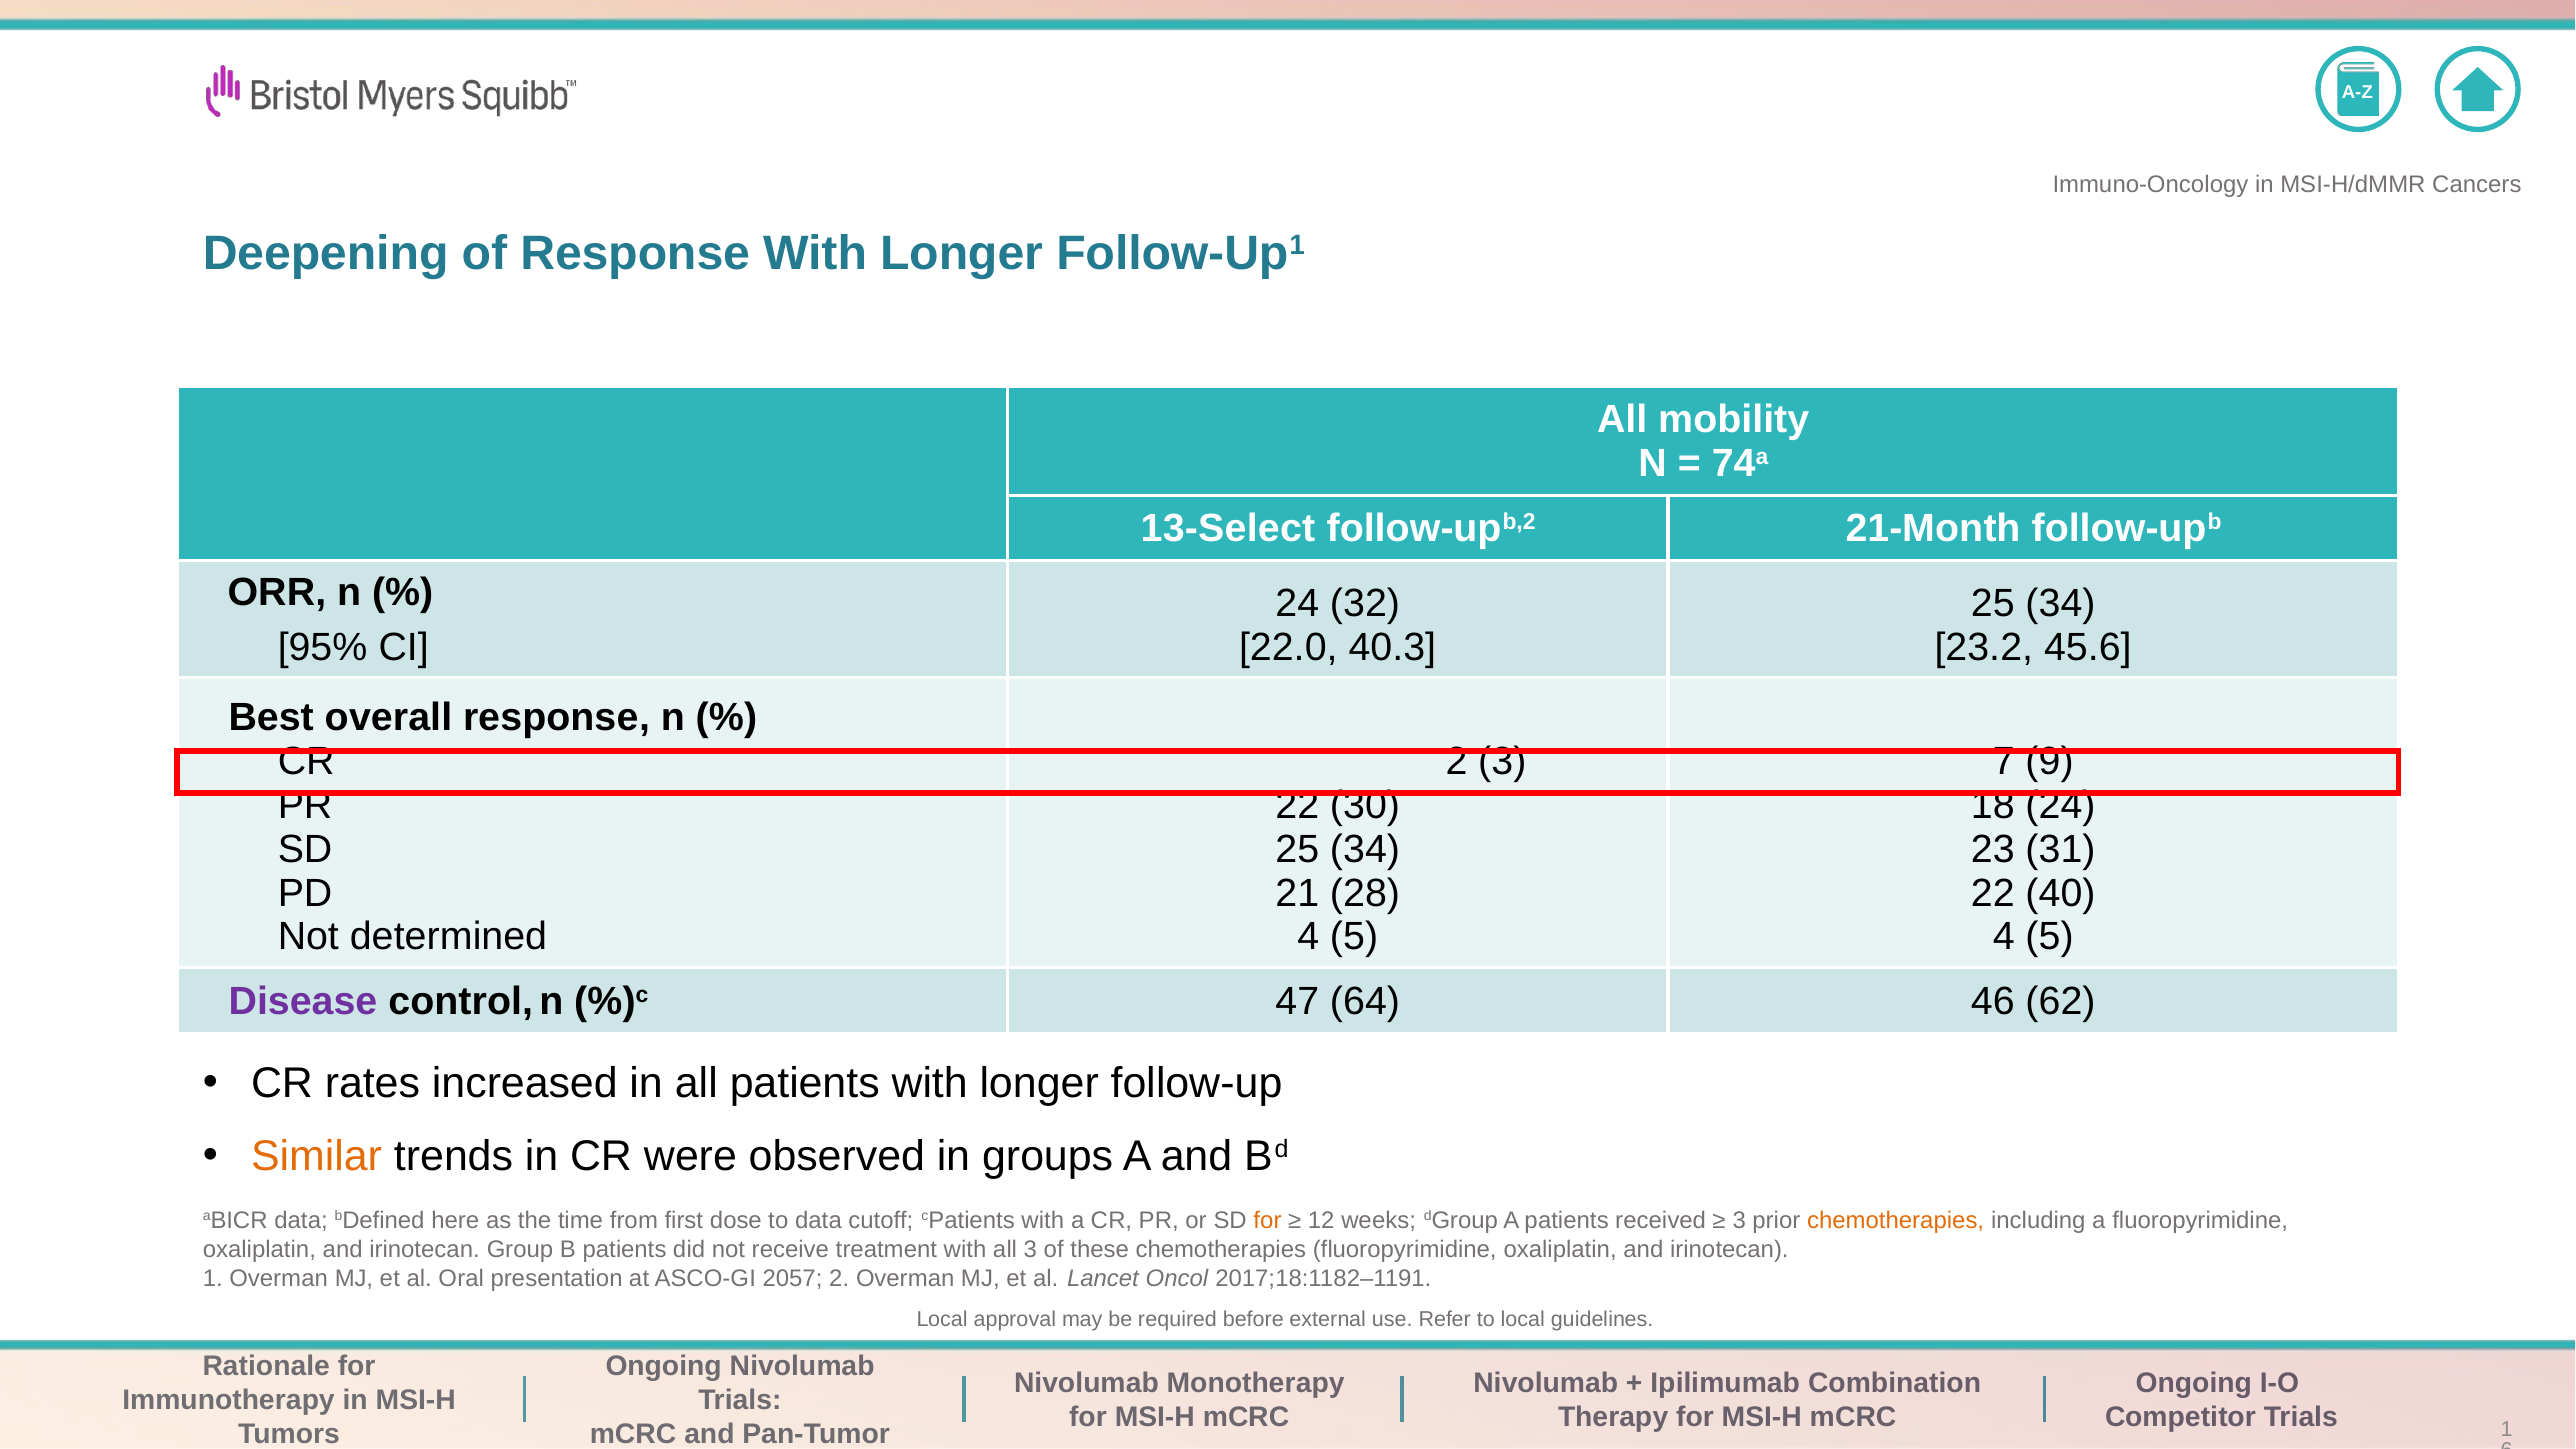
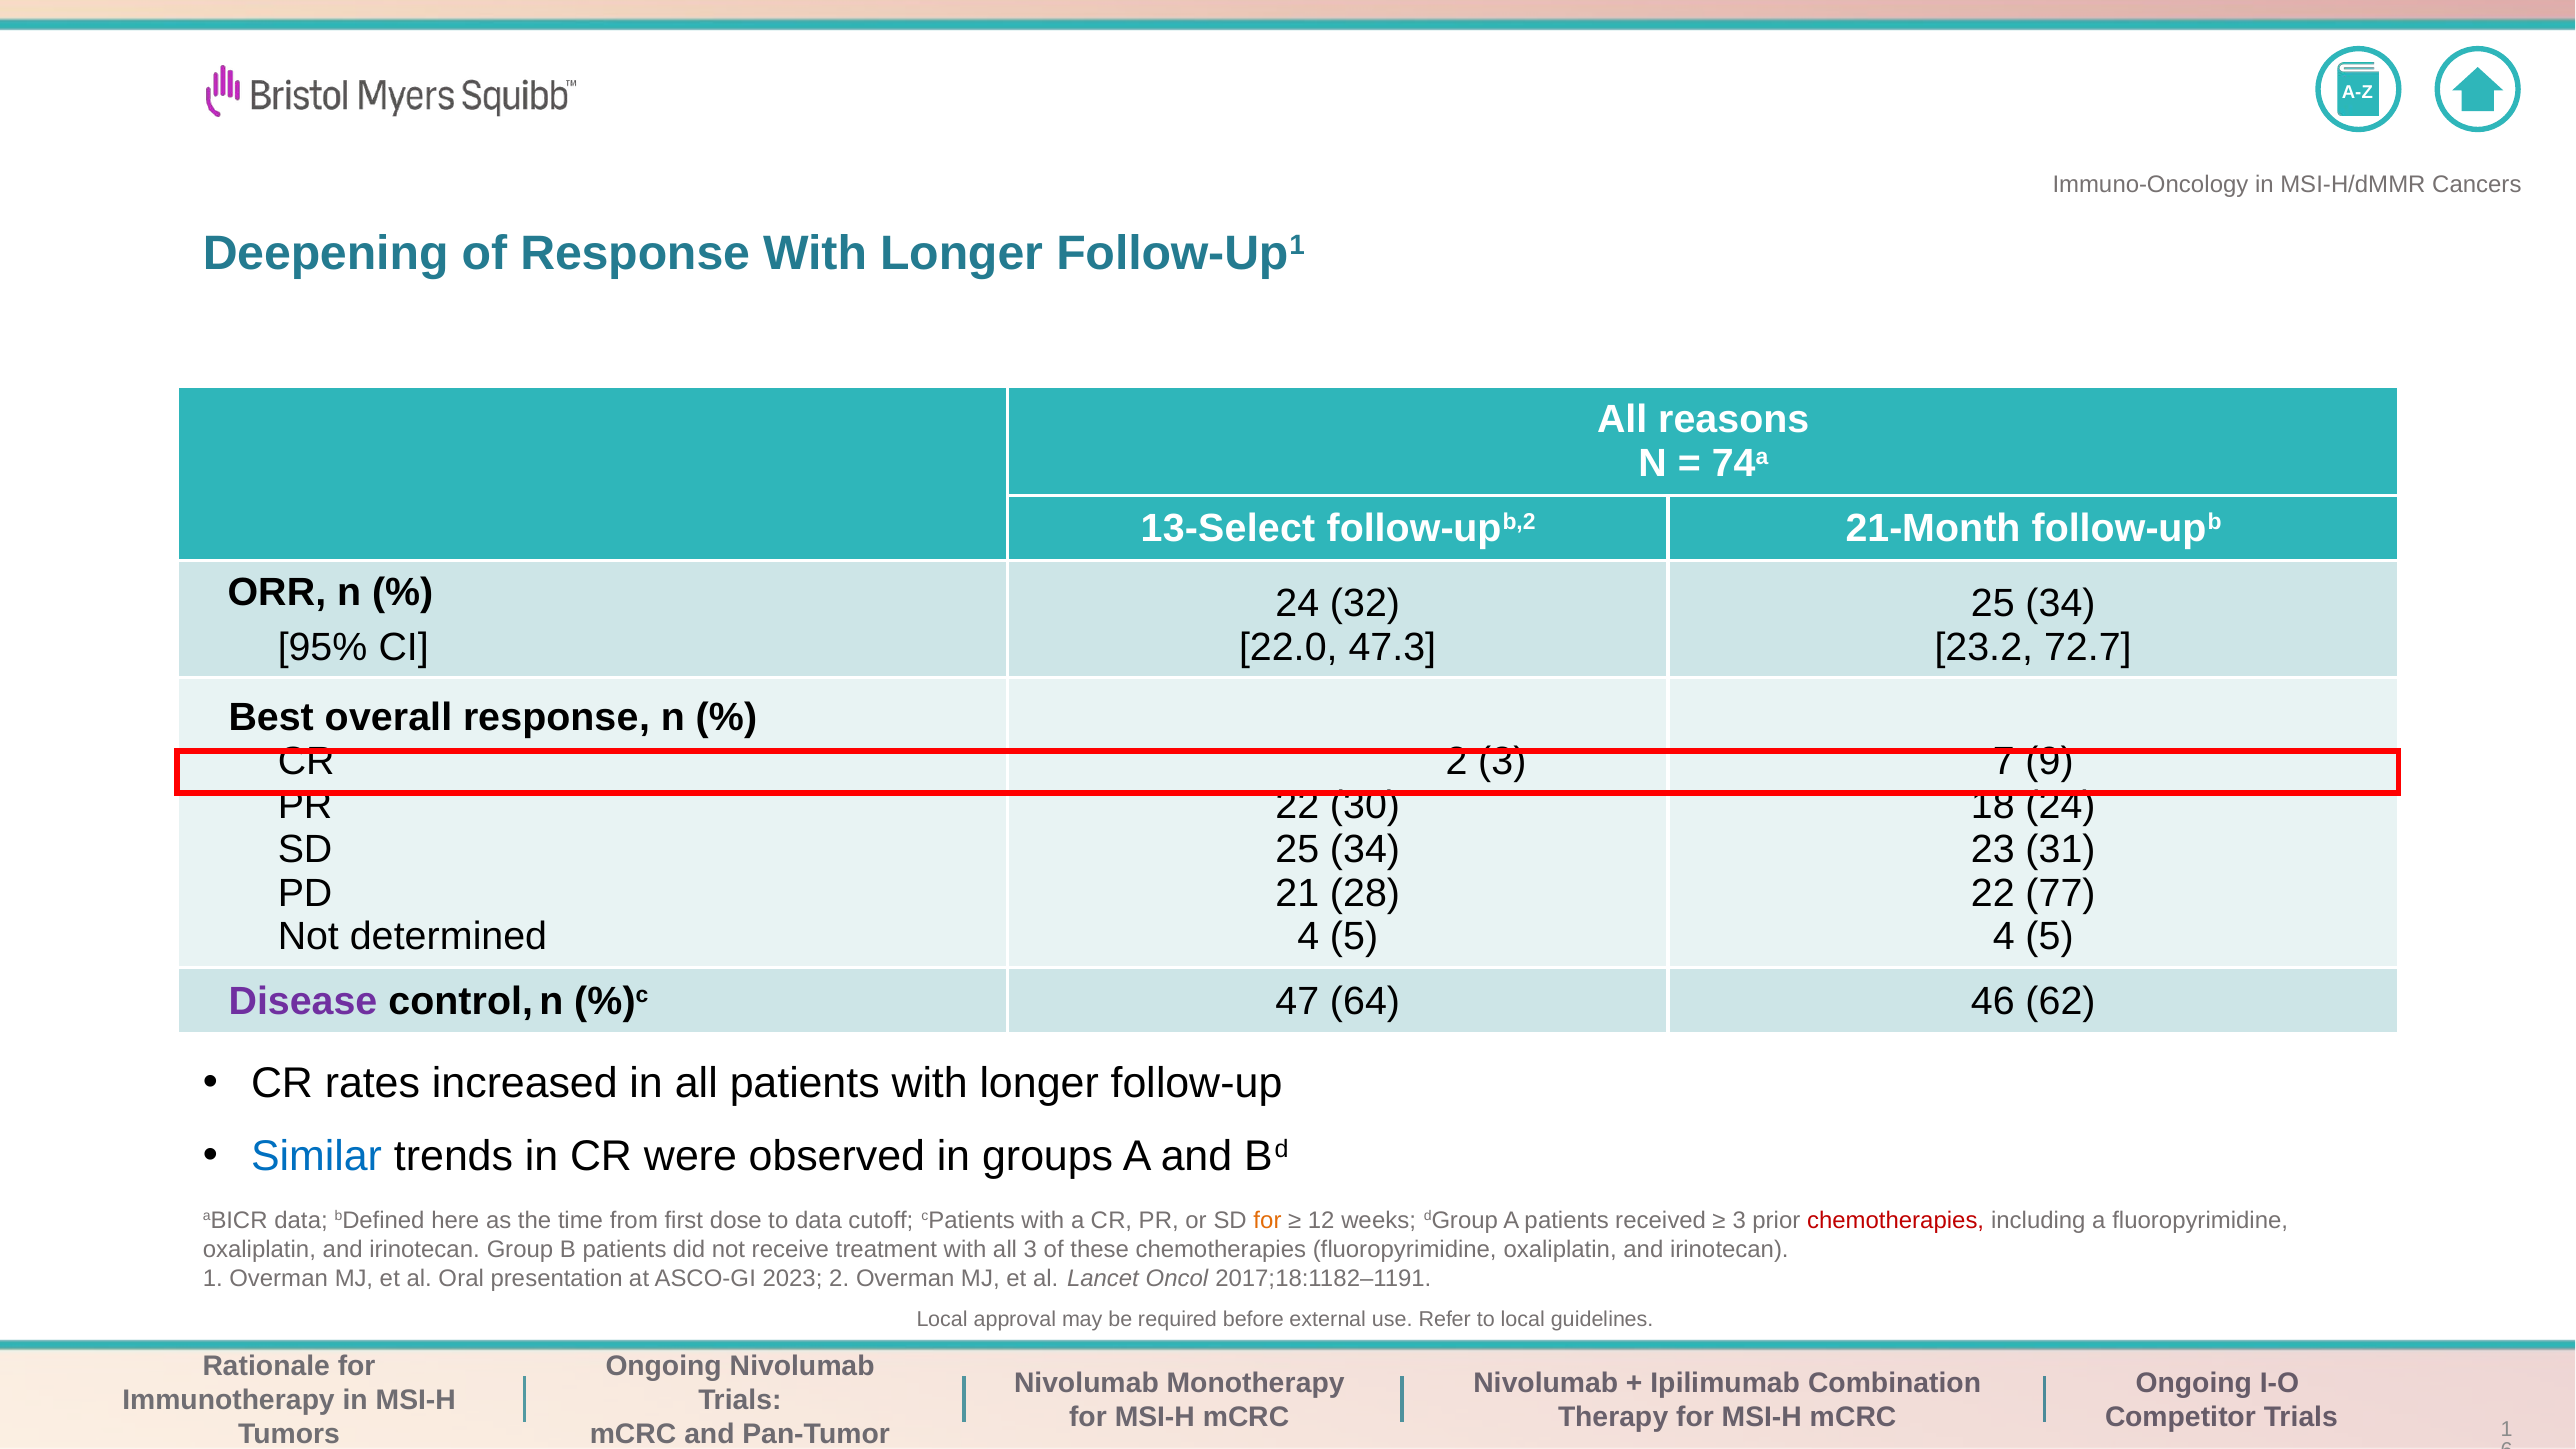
mobility: mobility -> reasons (1734, 420)
40.3: 40.3 -> 47.3 (1392, 647)
45.6: 45.6 -> 72.7 (2088, 647)
40: 40 -> 77 (2060, 893)
Similar colour: orange -> blue (317, 1157)
chemotherapies colour: orange -> red (1896, 1220)
2057: 2057 -> 2023 (793, 1278)
